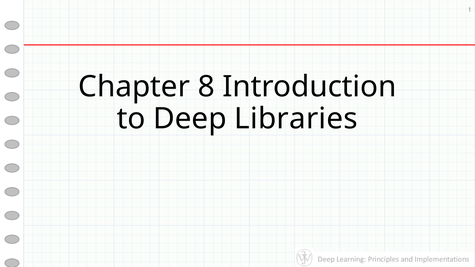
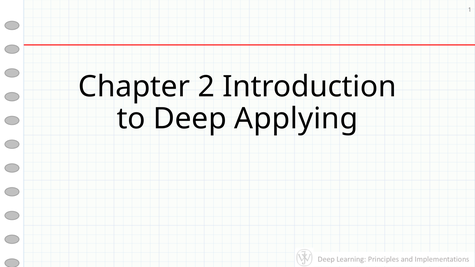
8: 8 -> 2 (206, 87)
Libraries: Libraries -> Applying (296, 119)
